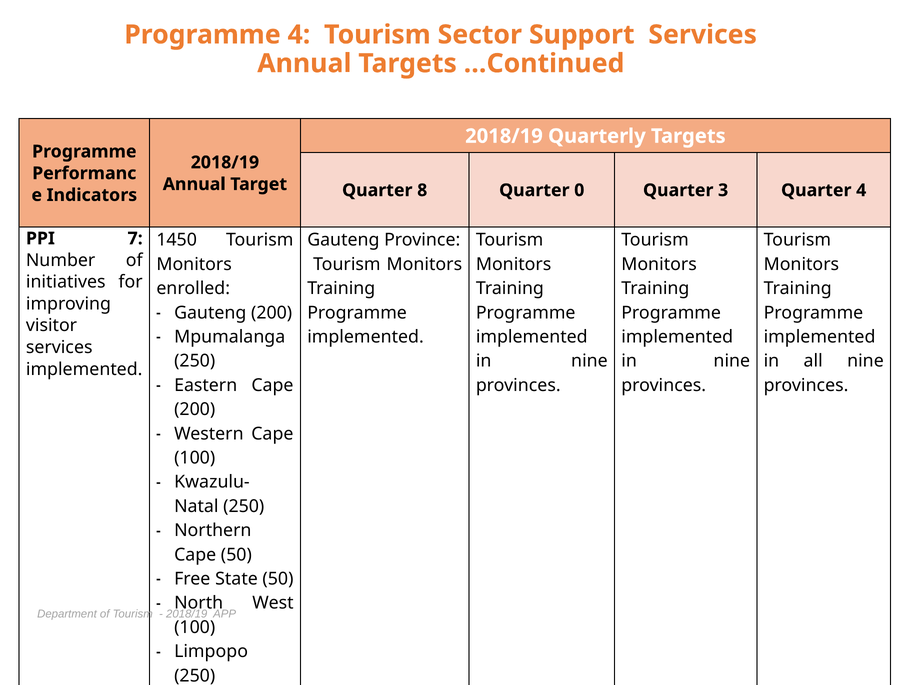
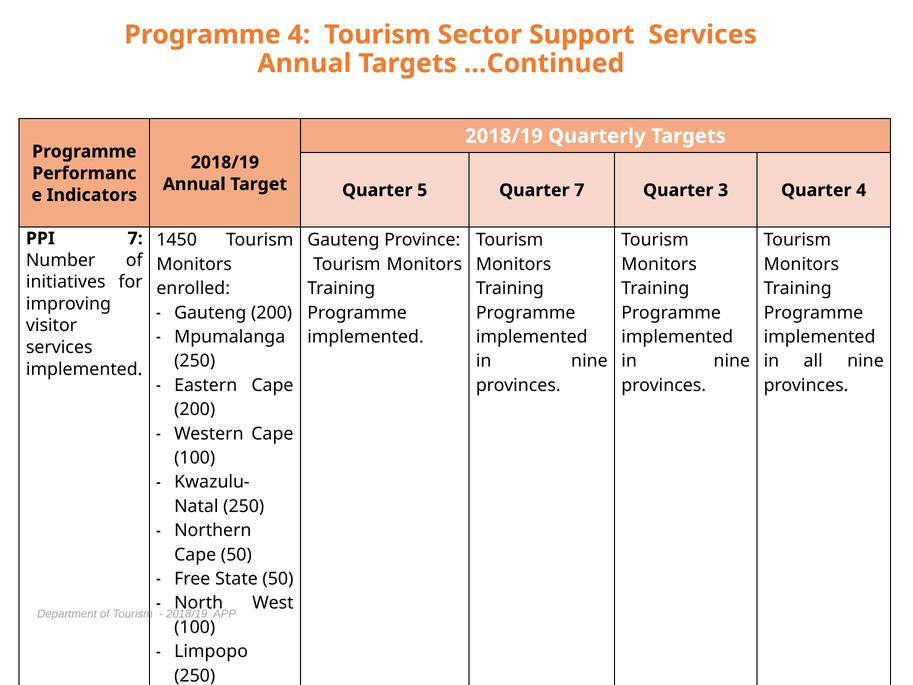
8: 8 -> 5 (422, 190)
Quarter 0: 0 -> 7 (579, 190)
